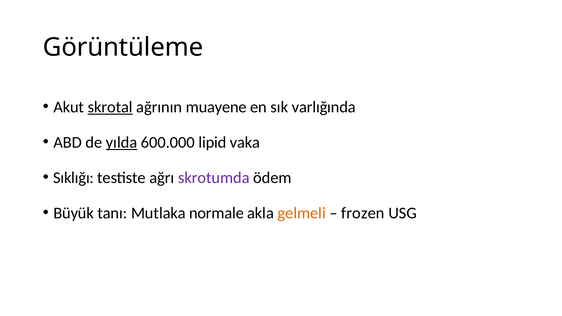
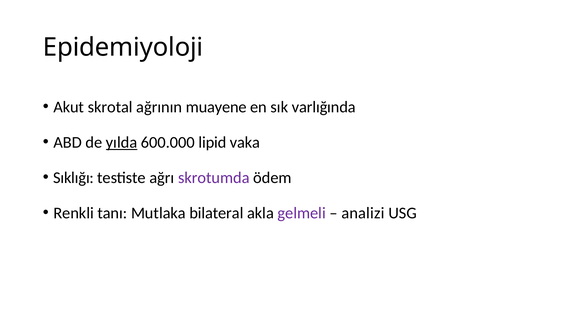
Görüntüleme: Görüntüleme -> Epidemiyoloji (123, 47)
skrotal underline: present -> none (110, 107)
Büyük: Büyük -> Renkli (74, 213)
normale: normale -> bilateral (216, 213)
gelmeli colour: orange -> purple (302, 213)
frozen: frozen -> analizi (363, 213)
